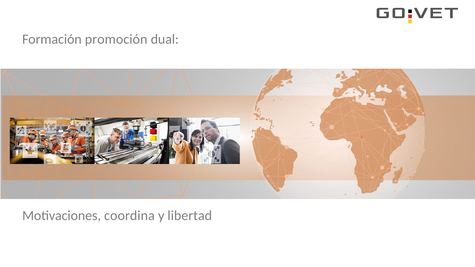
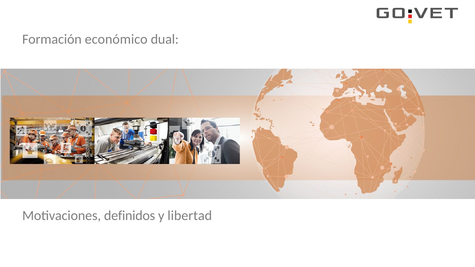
promoción: promoción -> económico (116, 39)
coordina: coordina -> definidos (130, 216)
